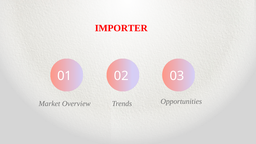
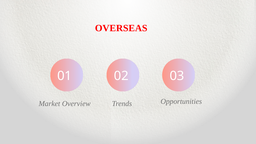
IMPORTER: IMPORTER -> OVERSEAS (121, 28)
